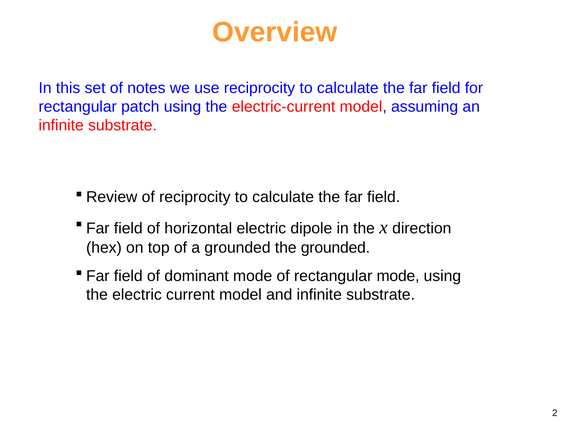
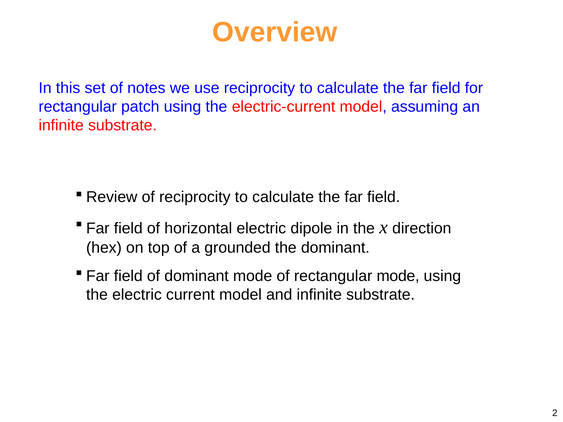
the grounded: grounded -> dominant (335, 248)
